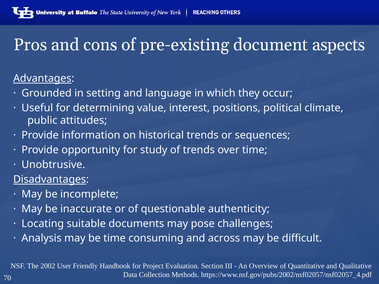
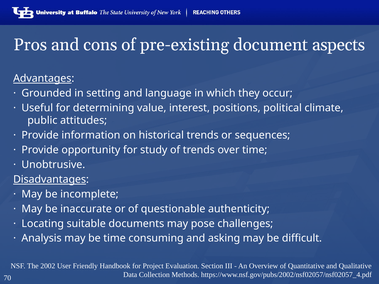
across: across -> asking (224, 238)
